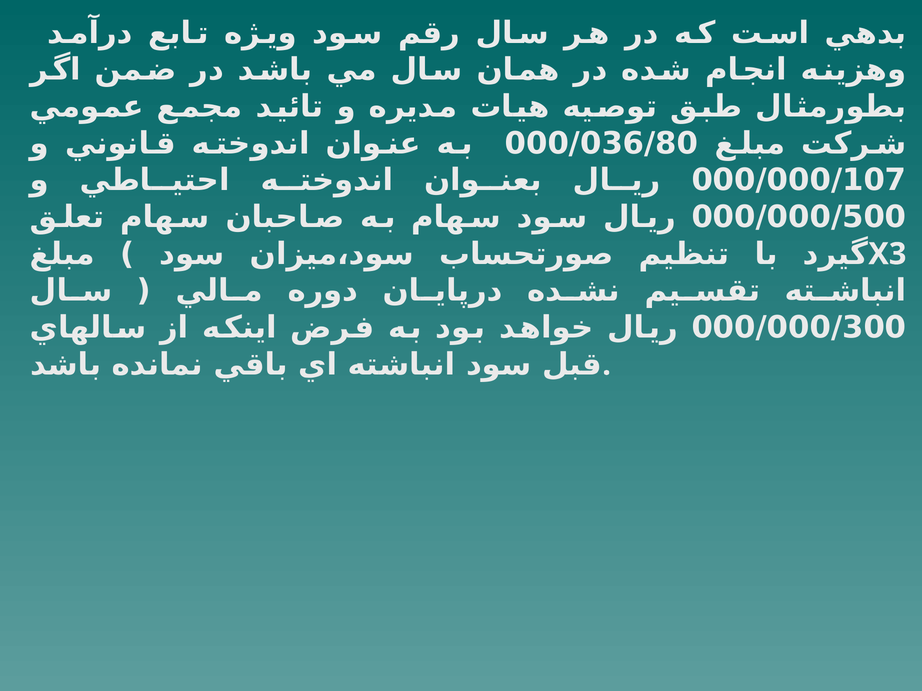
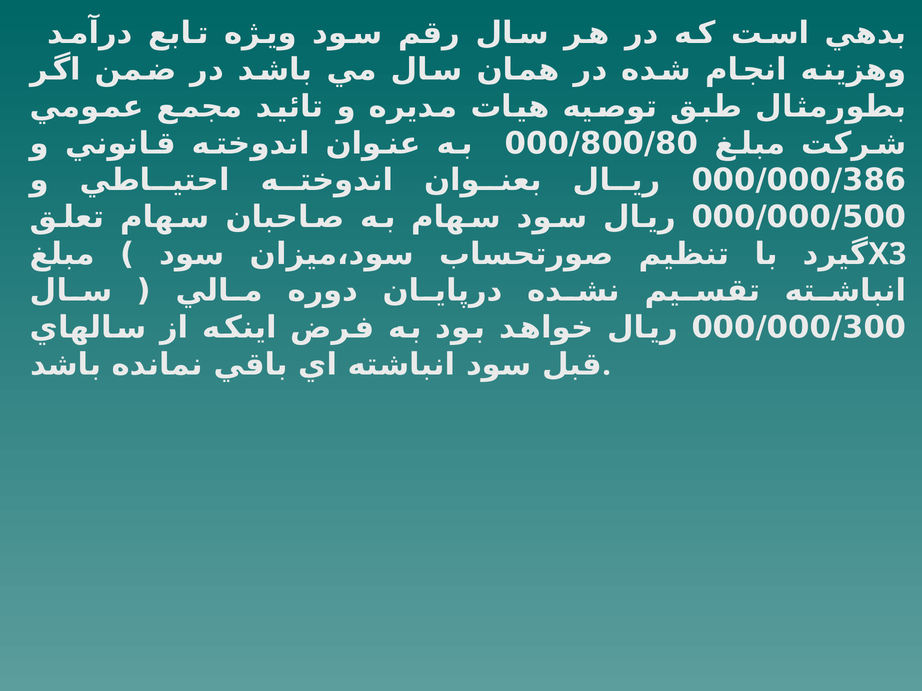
000/036/80: 000/036/80 -> 000/800/80 (602, 144)
000/000/107: 000/000/107 -> 000/000/386 (799, 180)
